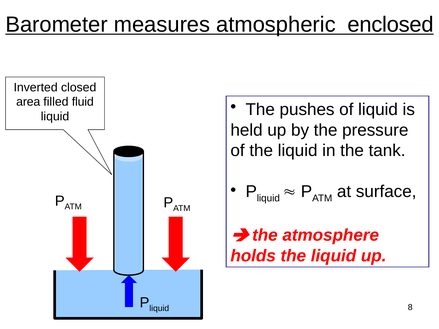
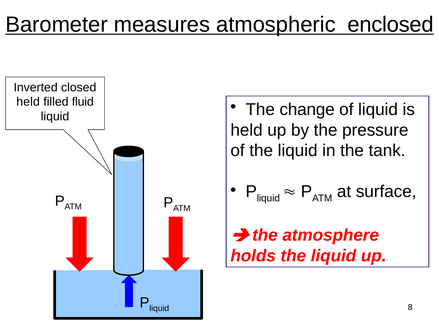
area: area -> held (28, 102)
pushes: pushes -> change (307, 110)
